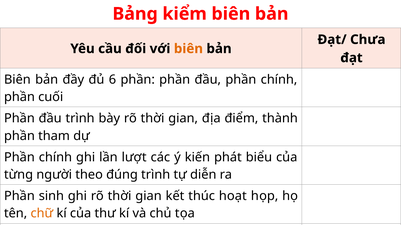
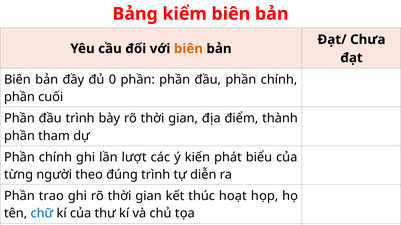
6: 6 -> 0 (112, 80)
sinh: sinh -> trao (51, 197)
chữ colour: orange -> blue (42, 214)
